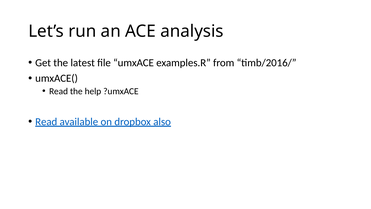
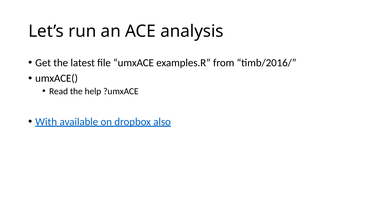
Read: Read -> With (46, 121)
